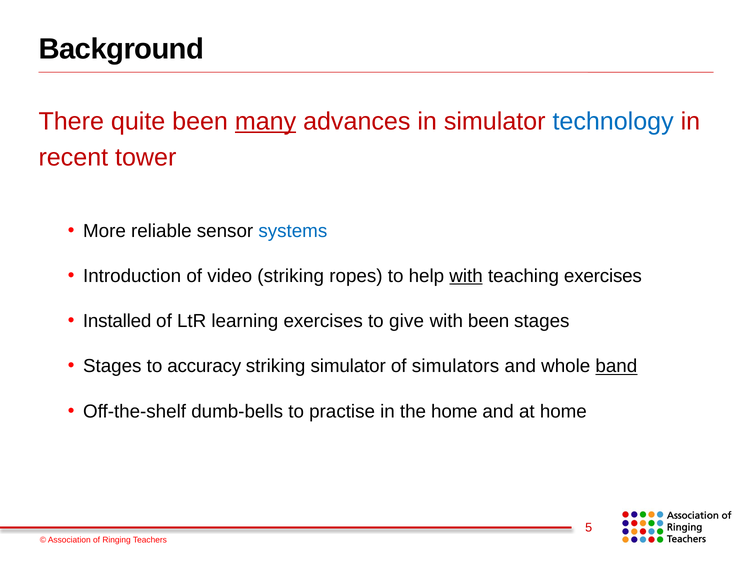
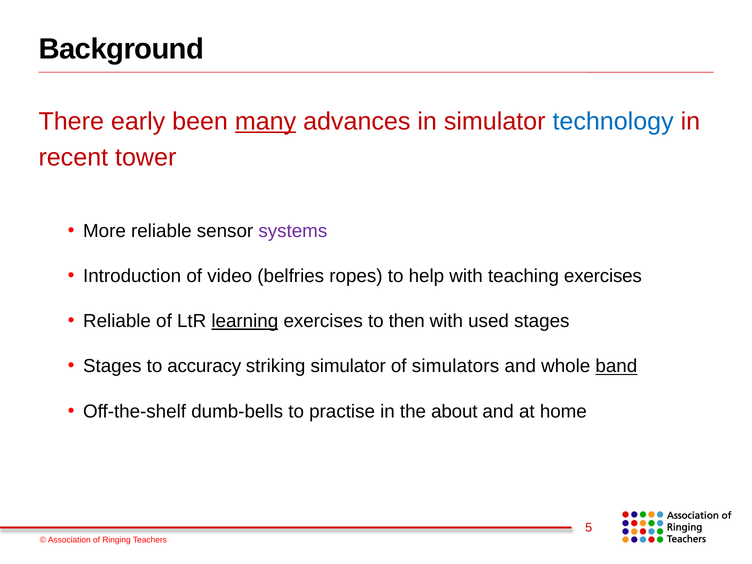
quite: quite -> early (138, 121)
systems colour: blue -> purple (293, 231)
video striking: striking -> belfries (291, 276)
with underline: present -> none (466, 276)
Installed: Installed -> Reliable (117, 321)
learning underline: none -> present (245, 321)
give: give -> then (407, 321)
with been: been -> used (489, 321)
the home: home -> about (454, 411)
